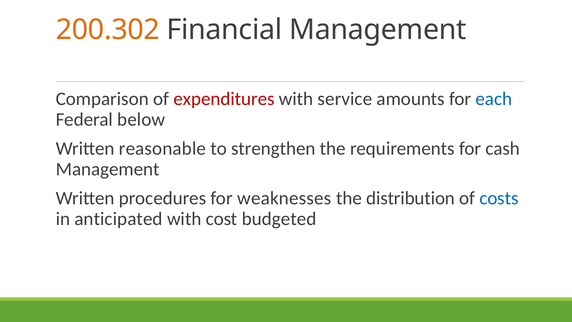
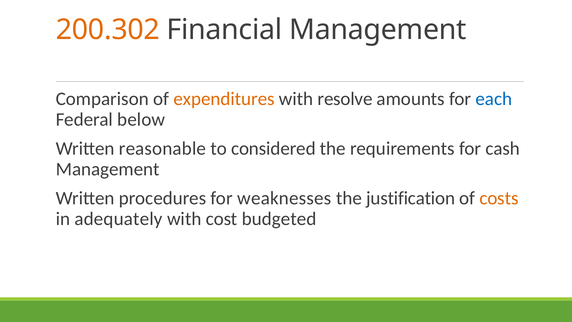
expenditures colour: red -> orange (224, 99)
service: service -> resolve (345, 99)
strengthen: strengthen -> considered (273, 148)
distribution: distribution -> justification (411, 198)
costs colour: blue -> orange (499, 198)
anticipated: anticipated -> adequately (118, 219)
